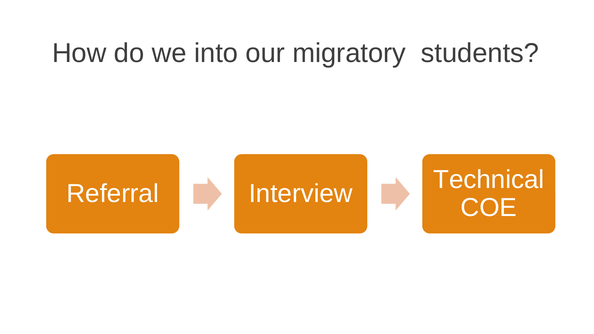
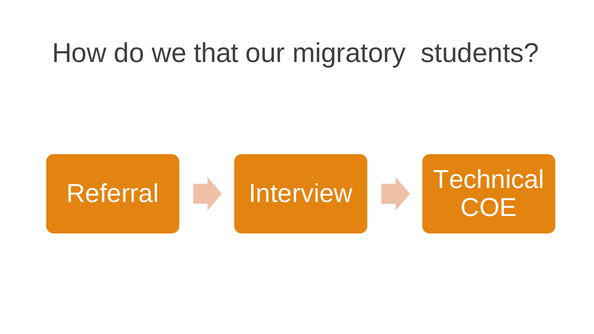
into: into -> that (216, 53)
